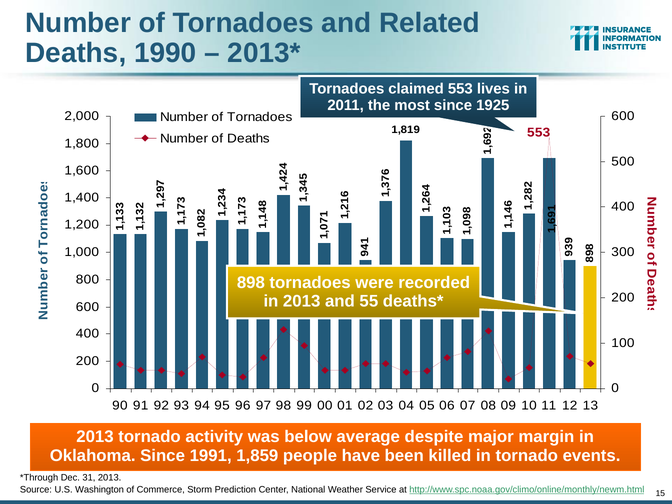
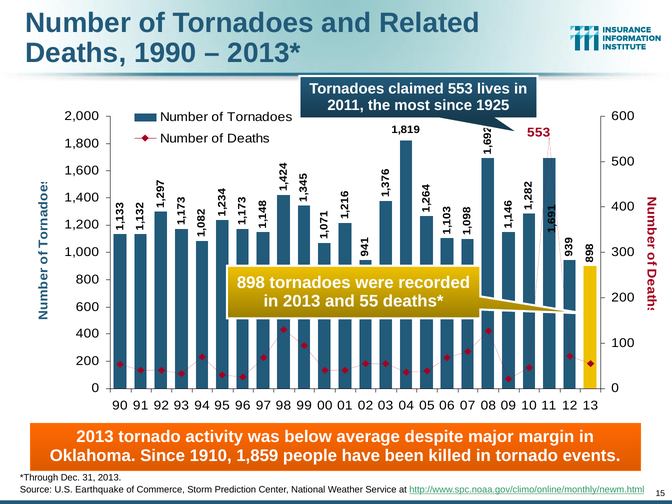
1991: 1991 -> 1910 (211, 456)
Washington: Washington -> Earthquake (99, 490)
